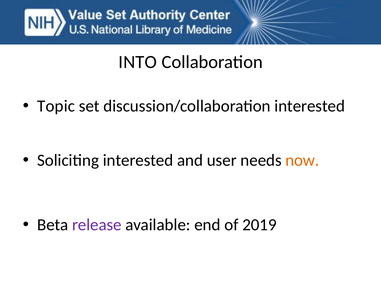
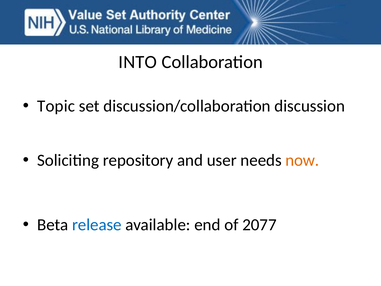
discussion/collaboration interested: interested -> discussion (310, 106)
Soliciting interested: interested -> repository (138, 160)
release colour: purple -> blue (97, 225)
2019: 2019 -> 2077 (259, 225)
